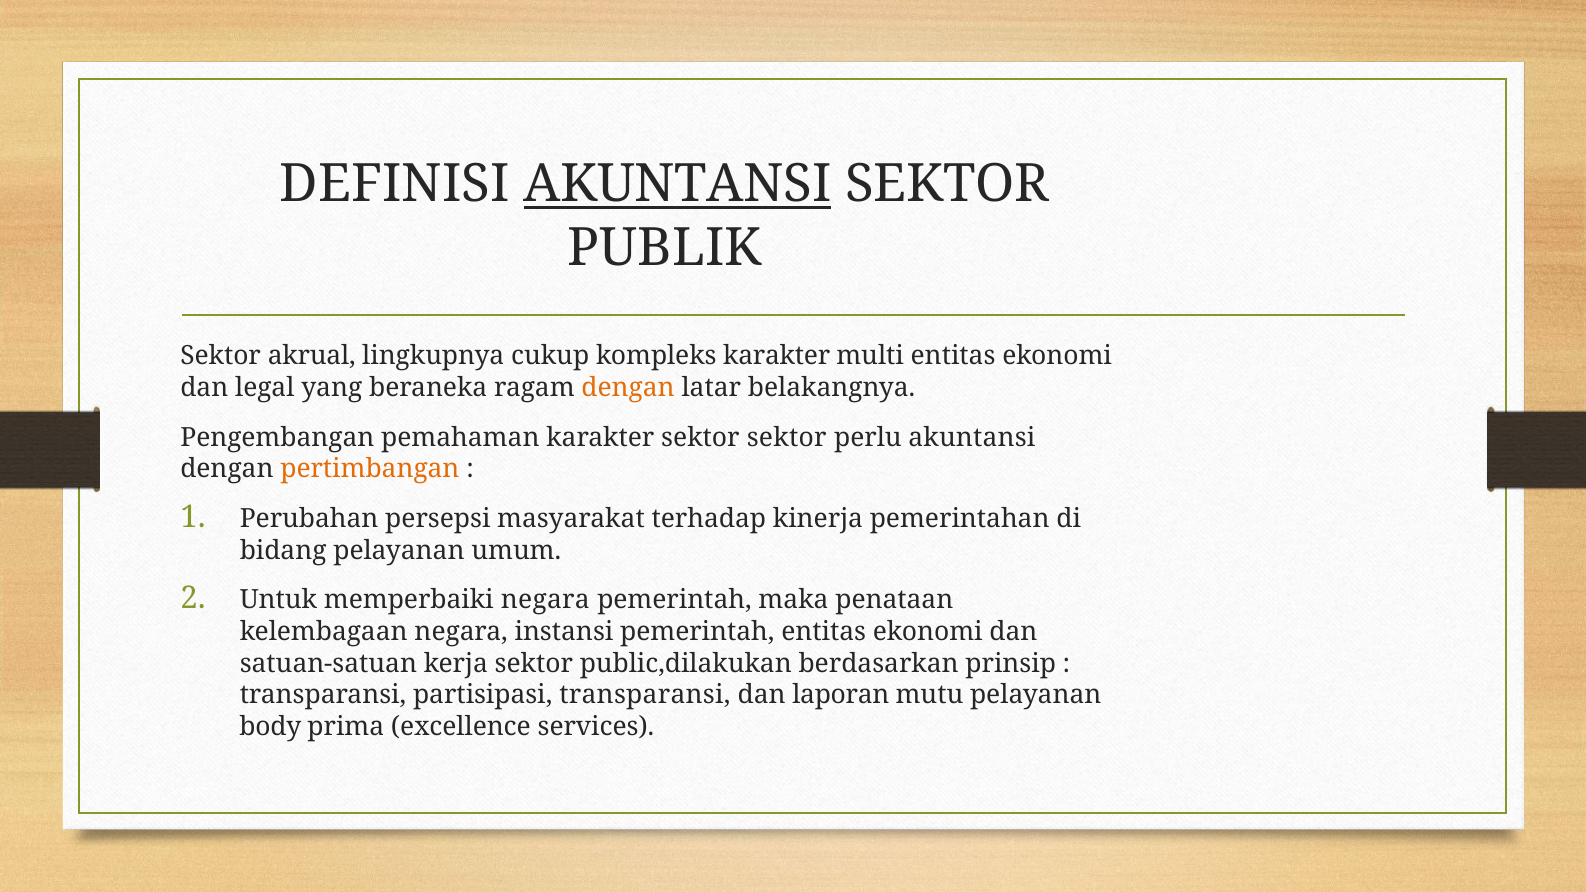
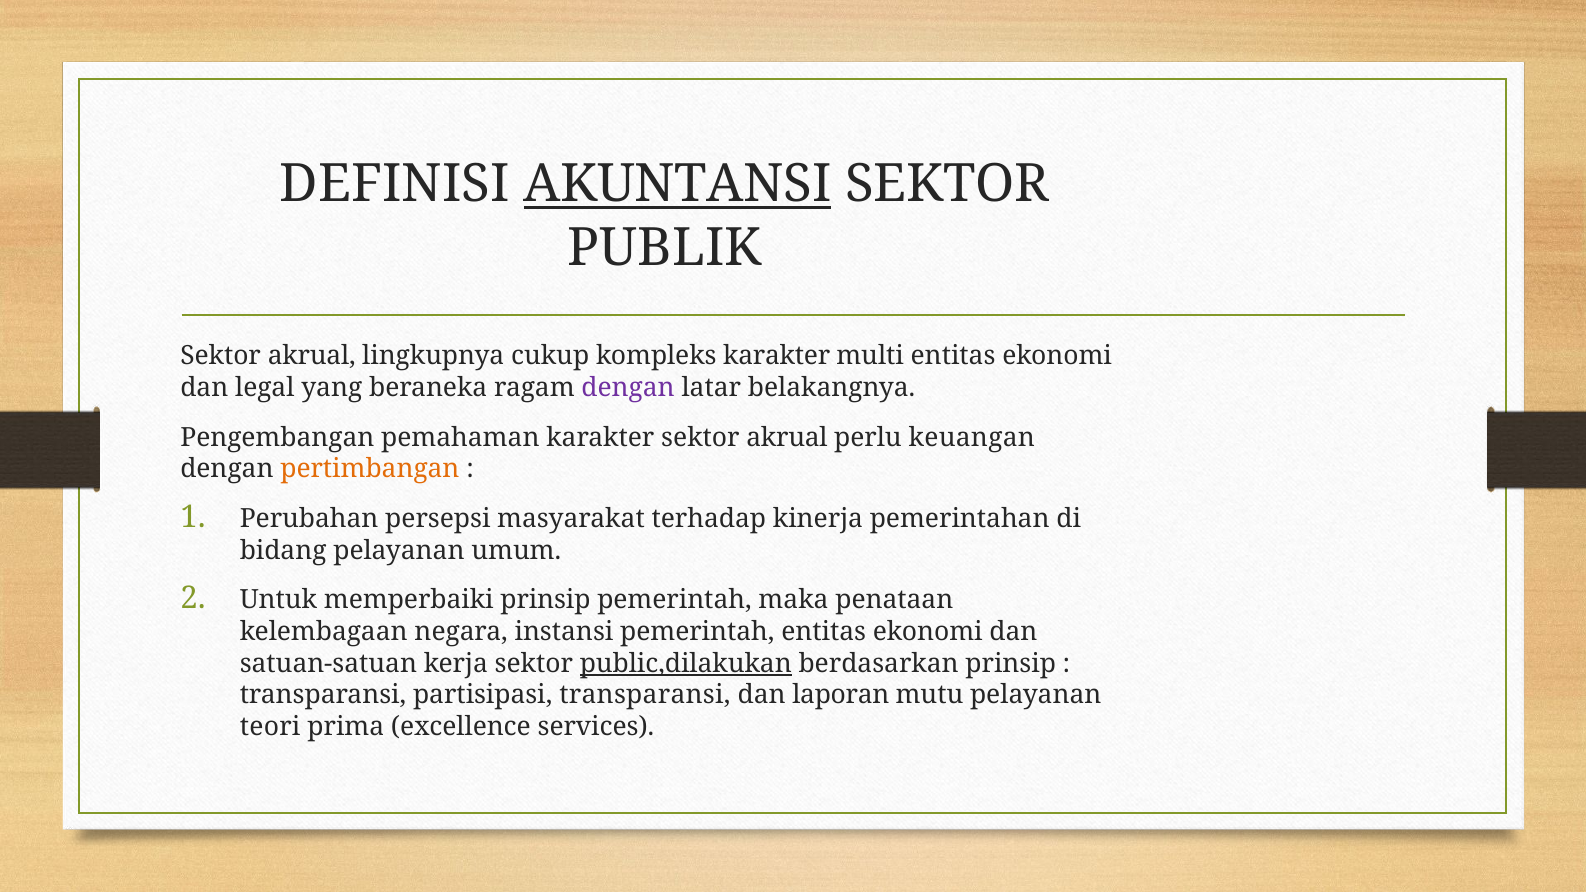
dengan colour: orange -> purple (628, 388)
karakter sektor sektor: sektor -> akrual (787, 438)
perlu akuntansi: akuntansi -> keuangan (972, 438)
memperbaiki negara: negara -> prinsip (545, 600)
public,dilakukan underline: none -> present (686, 663)
body: body -> teori (270, 727)
